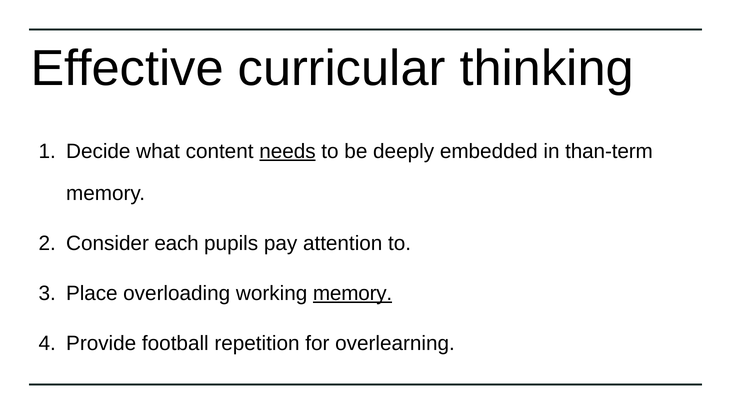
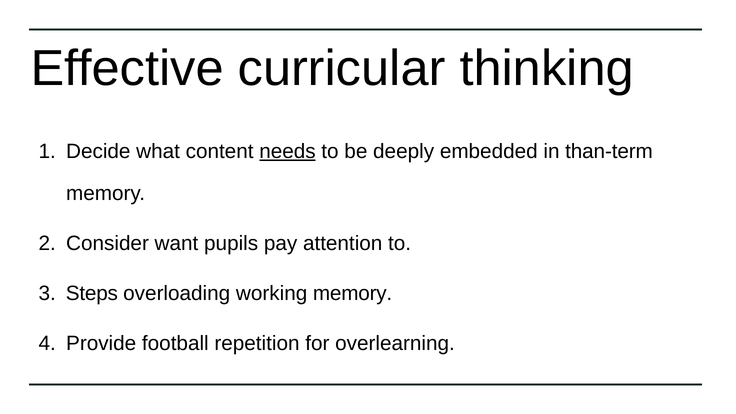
each: each -> want (176, 243)
Place: Place -> Steps (92, 293)
memory underline: present -> none (353, 293)
